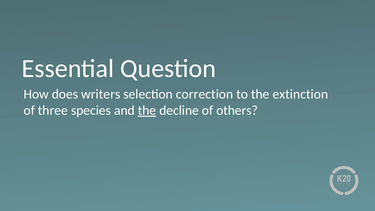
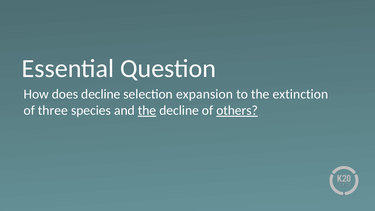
does writers: writers -> decline (101, 94)
correction: correction -> expansion (205, 94)
others underline: none -> present (237, 110)
